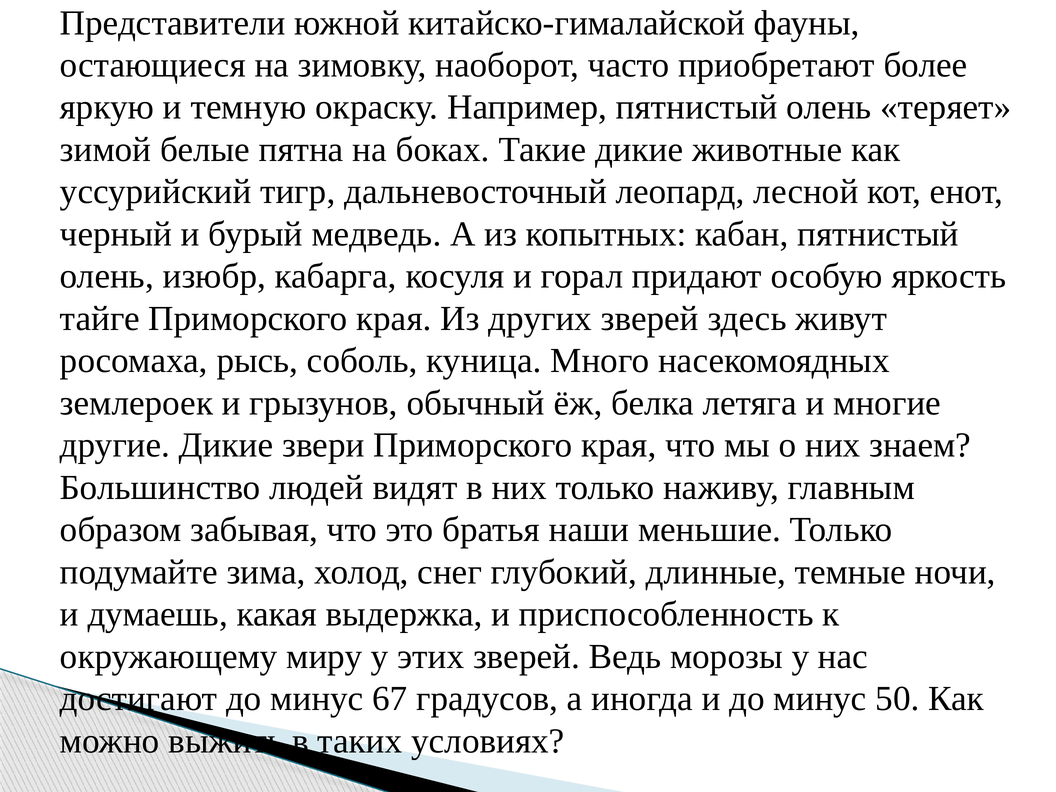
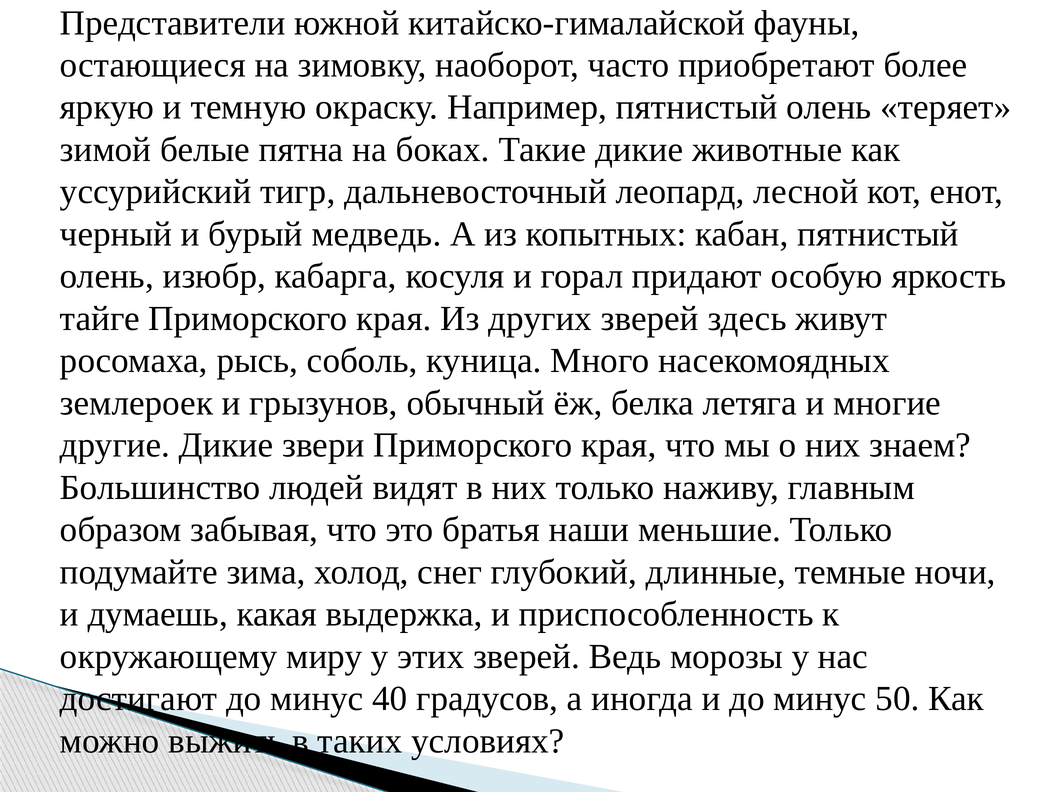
67: 67 -> 40 (390, 699)
